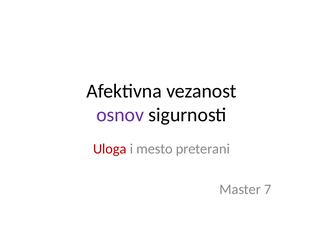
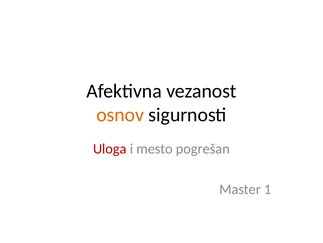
osnov colour: purple -> orange (120, 114)
preterani: preterani -> pogrešan (203, 149)
7: 7 -> 1 (268, 189)
